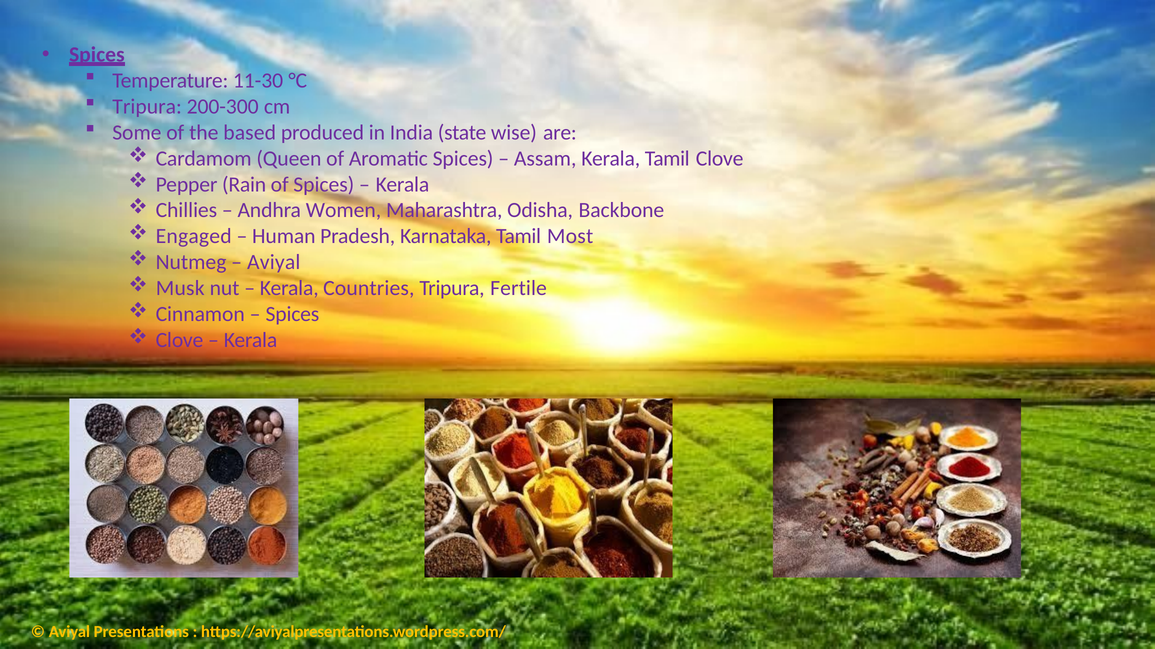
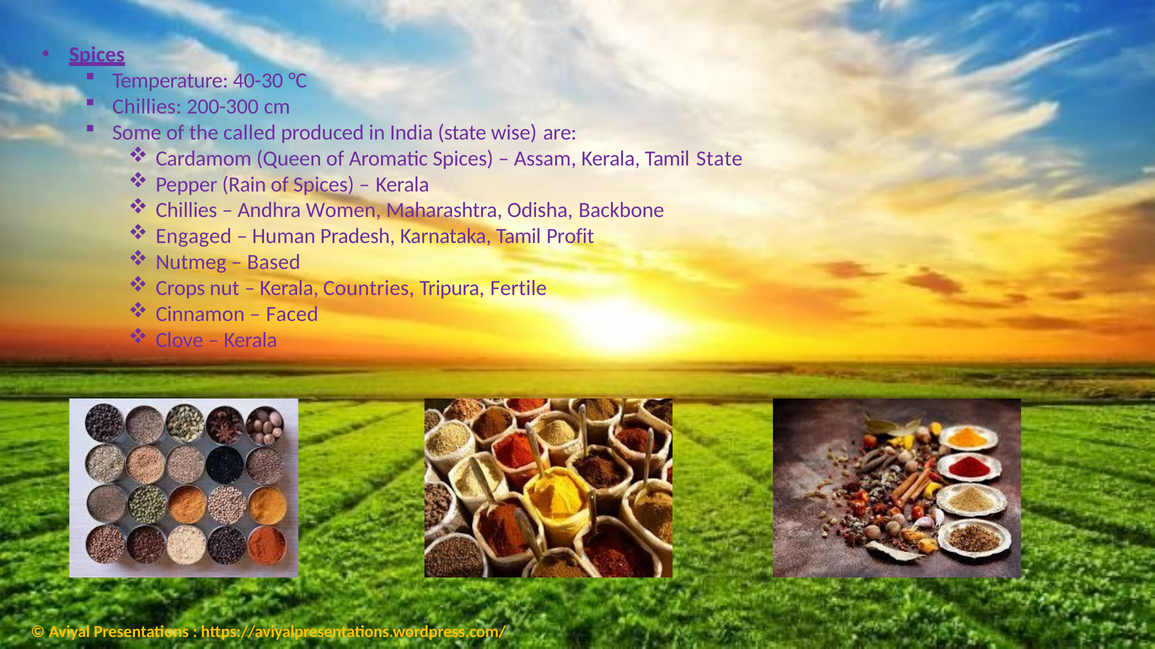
11-30: 11-30 -> 40-30 (258, 81)
Tripura: Tripura -> Chillies (147, 107)
based: based -> called (250, 133)
Tamil Clove: Clove -> State (719, 159)
Most: Most -> Profit (570, 237)
Aviyal: Aviyal -> Based (274, 263)
Musk: Musk -> Crops (180, 289)
Spices: Spices -> Faced (292, 315)
